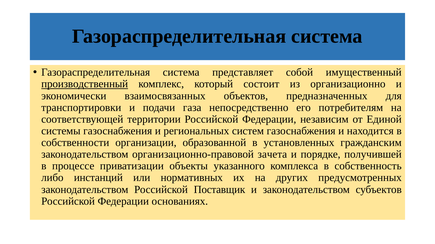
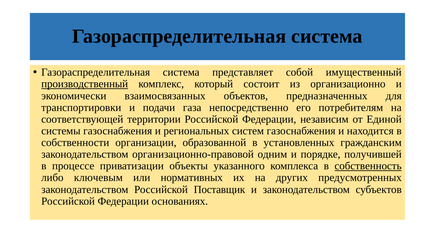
зачета: зачета -> одним (272, 155)
собственность underline: none -> present (368, 166)
инстанций: инстанций -> ключевым (98, 178)
